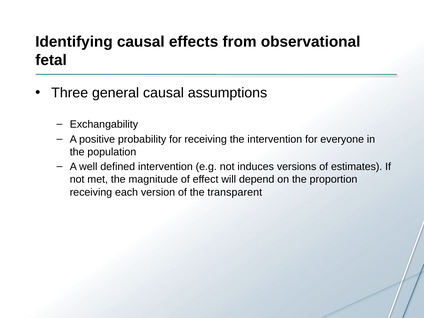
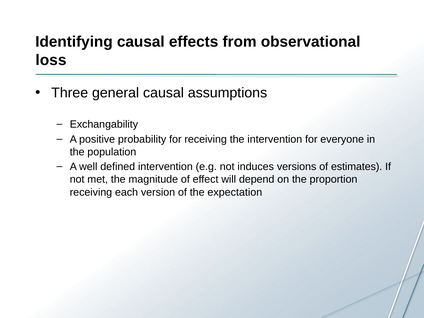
fetal: fetal -> loss (51, 60)
transparent: transparent -> expectation (235, 192)
